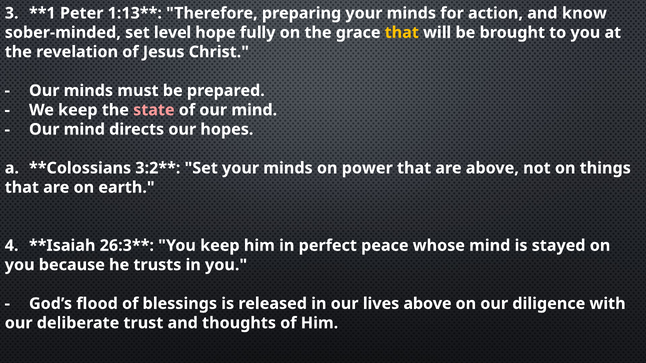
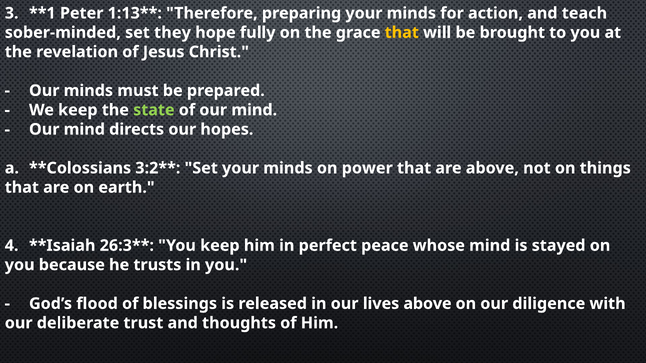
know: know -> teach (584, 13)
level: level -> they (172, 33)
state colour: pink -> light green (154, 110)
